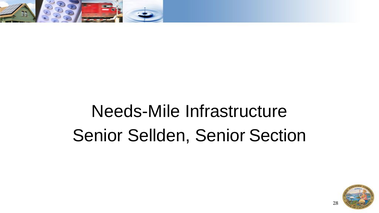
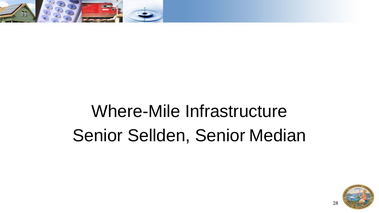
Needs-Mile: Needs-Mile -> Where-Mile (136, 111)
Section: Section -> Median (278, 136)
